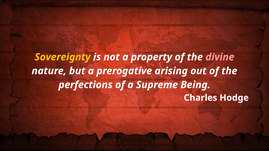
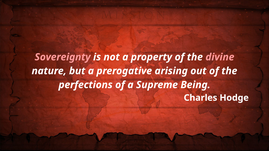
Sovereignty colour: yellow -> pink (63, 57)
